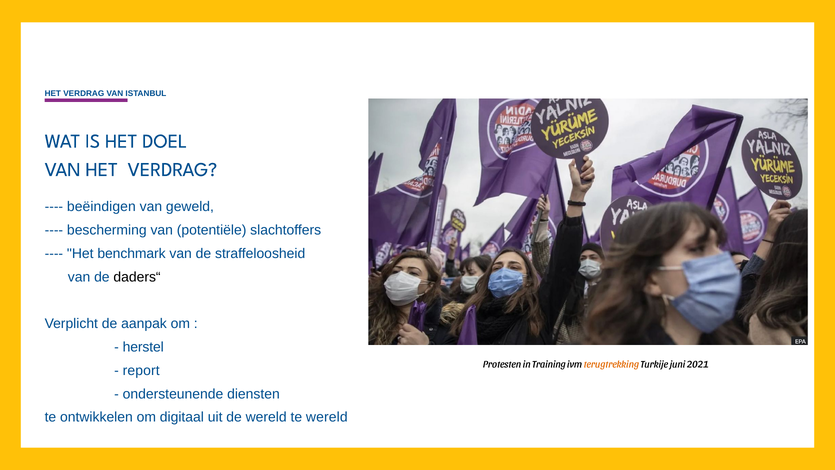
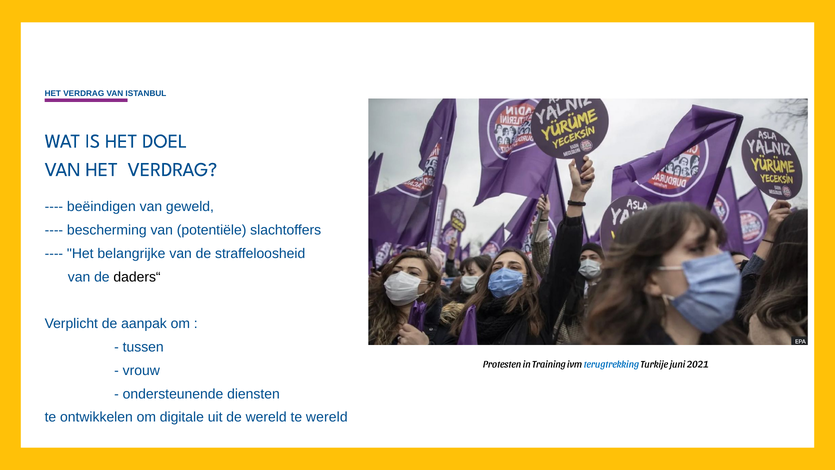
benchmark: benchmark -> belangrijke (131, 253)
herstel: herstel -> tussen (143, 347)
terugtrekking colour: orange -> blue (611, 364)
report: report -> vrouw (141, 370)
digitaal: digitaal -> digitale (182, 417)
